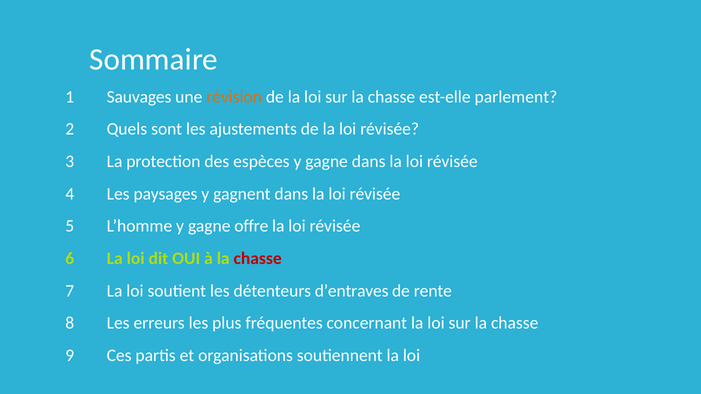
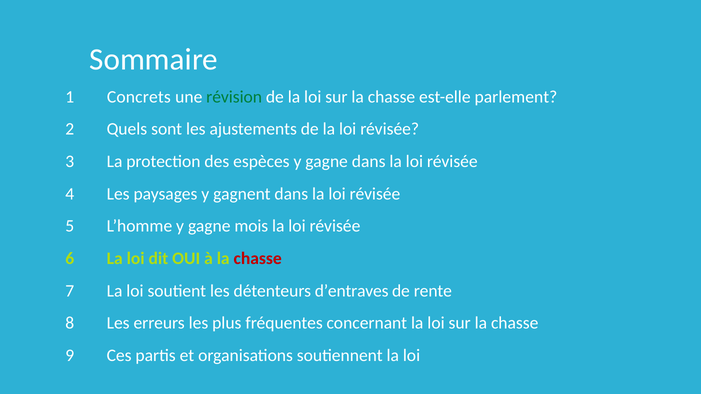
Sauvages: Sauvages -> Concrets (139, 97)
révision colour: orange -> green (234, 97)
offre: offre -> mois (251, 226)
